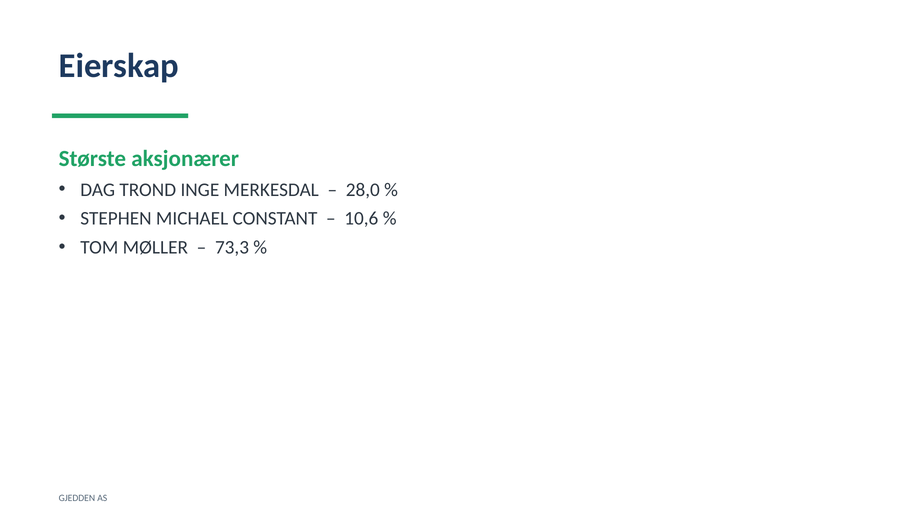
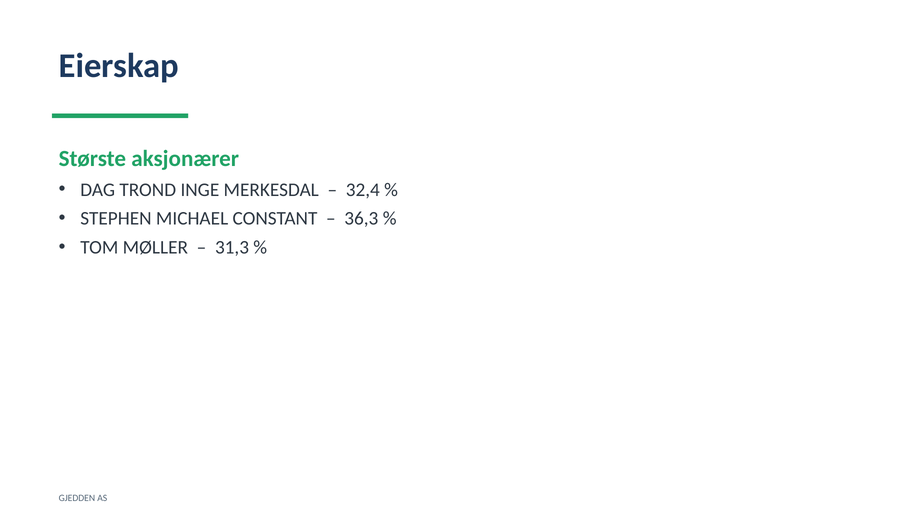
28,0: 28,0 -> 32,4 (363, 190)
10,6: 10,6 -> 36,3 (361, 219)
73,3: 73,3 -> 31,3 (232, 248)
